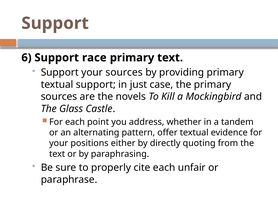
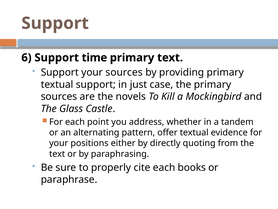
race: race -> time (94, 58)
unfair: unfair -> books (192, 167)
